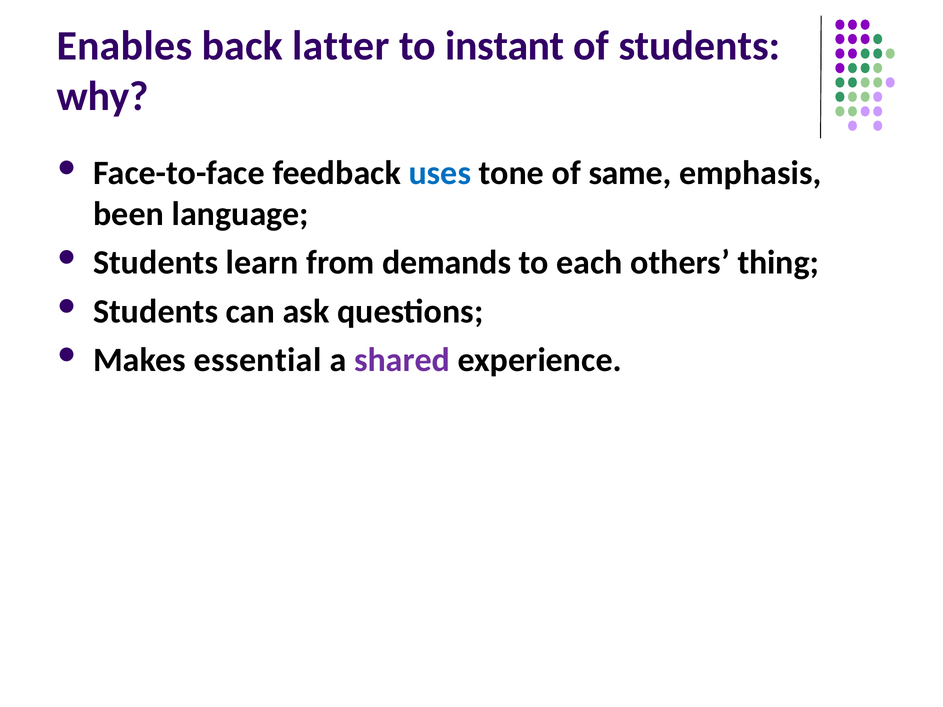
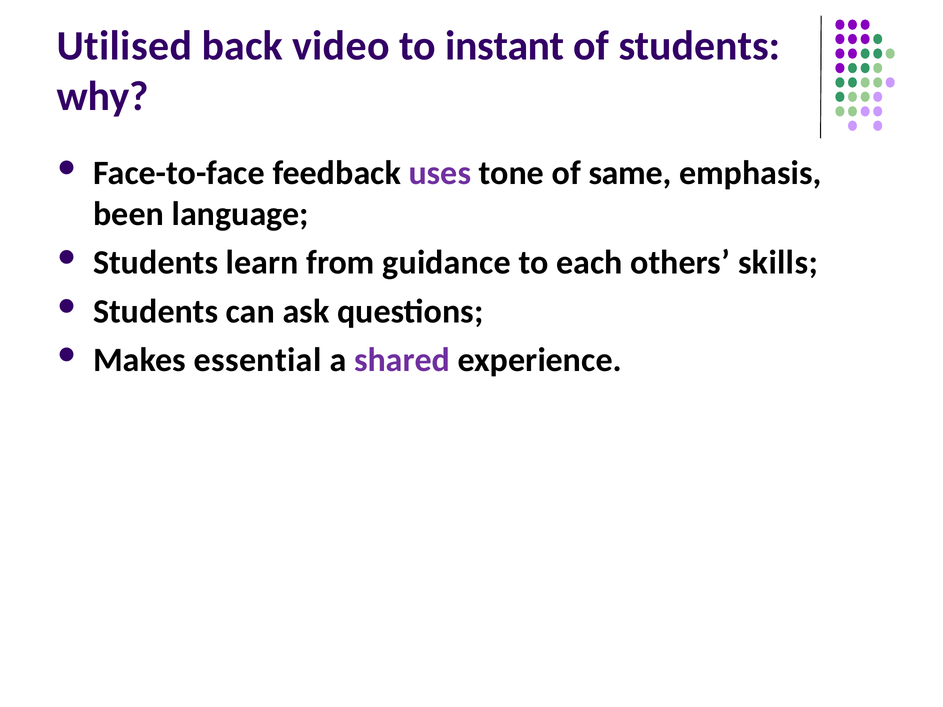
Enables: Enables -> Utilised (124, 46)
latter: latter -> video (341, 46)
uses colour: blue -> purple (440, 173)
demands: demands -> guidance (447, 263)
thing: thing -> skills (778, 263)
